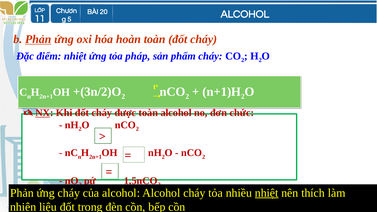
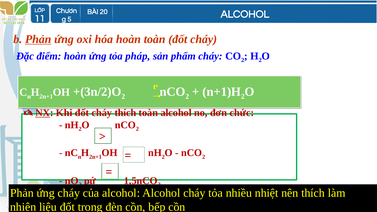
điểm nhiệt: nhiệt -> hoàn (75, 56)
cháy được: được -> thích (125, 113)
nhiệt underline: present -> none (267, 193)
